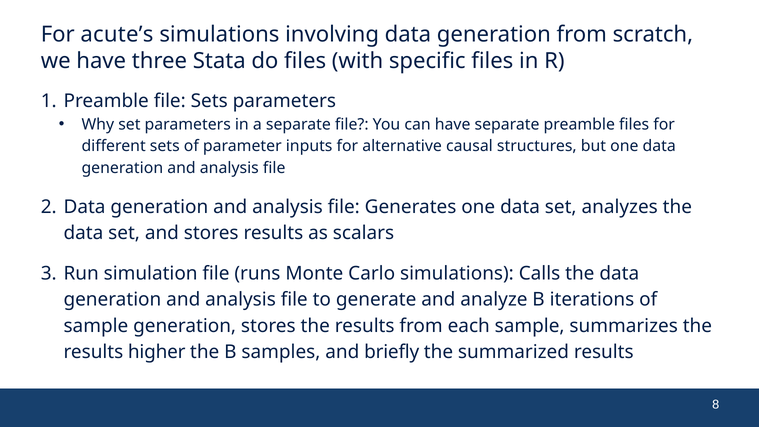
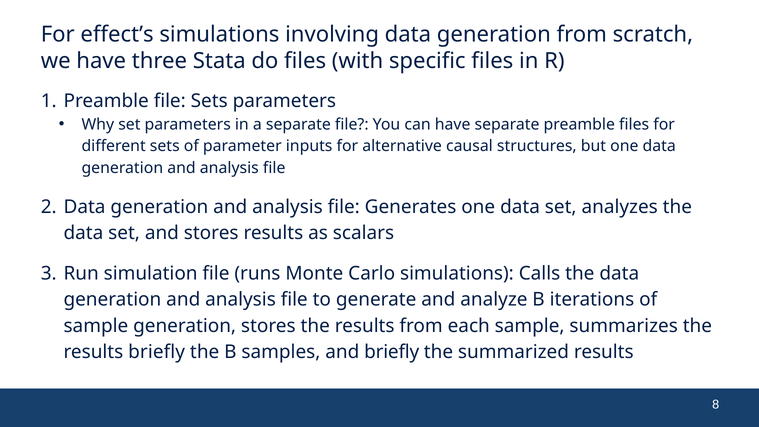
acute’s: acute’s -> effect’s (117, 34)
results higher: higher -> briefly (157, 352)
